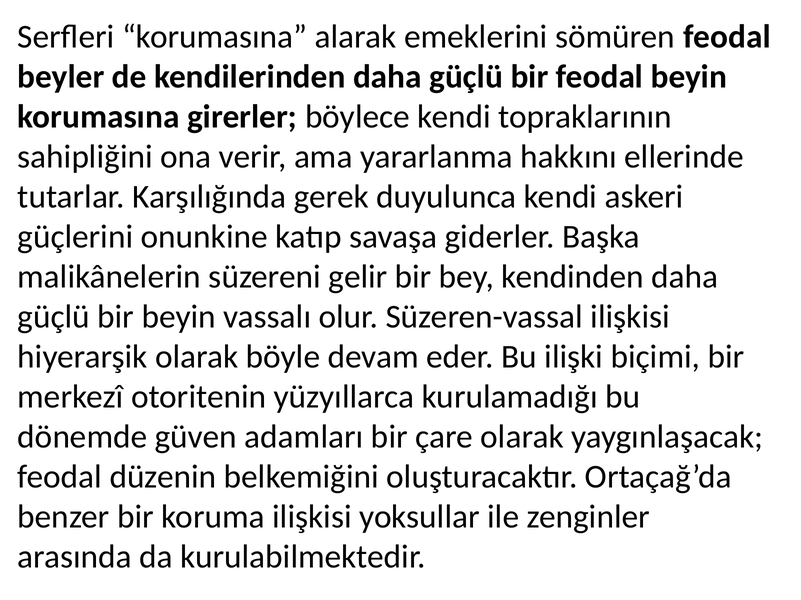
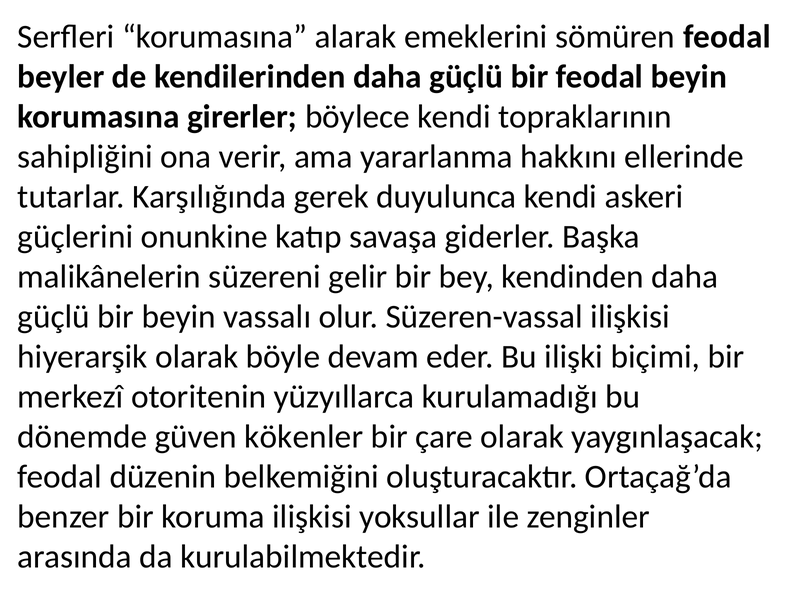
adamları: adamları -> kökenler (304, 437)
